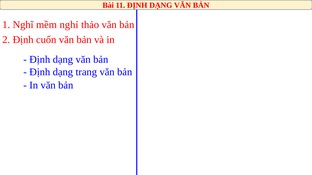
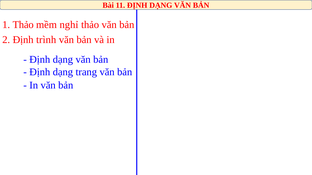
1 Nghĩ: Nghĩ -> Thảo (23, 25)
cuốn: cuốn -> trình (46, 40)
